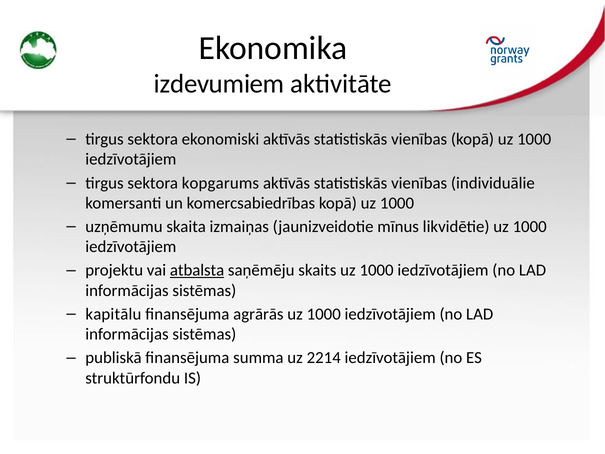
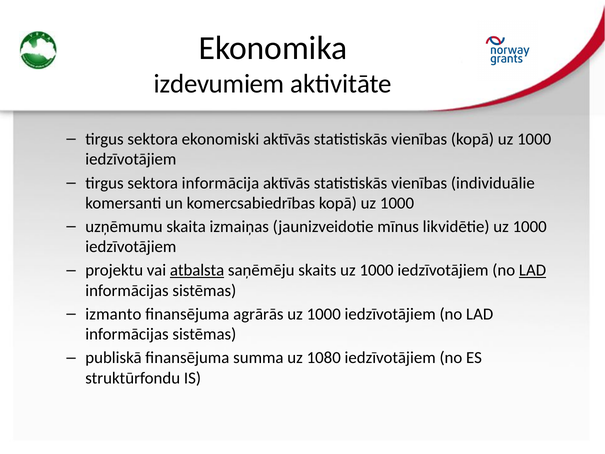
kopgarums: kopgarums -> informācija (220, 183)
LAD underline: none -> present (533, 270)
kapitālu: kapitālu -> izmanto (113, 314)
2214: 2214 -> 1080 (324, 358)
